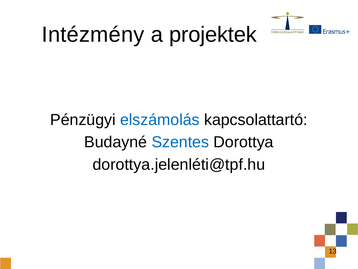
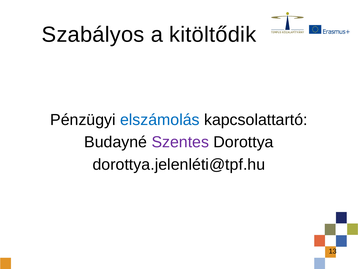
Intézmény: Intézmény -> Szabályos (93, 35)
projektek: projektek -> kitöltődik (213, 35)
Szentes colour: blue -> purple (180, 142)
